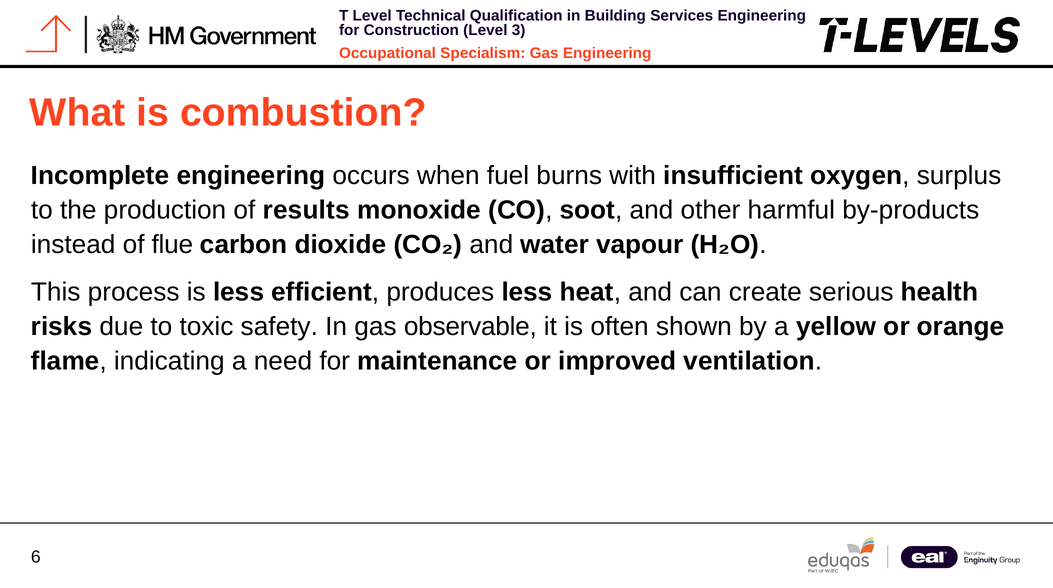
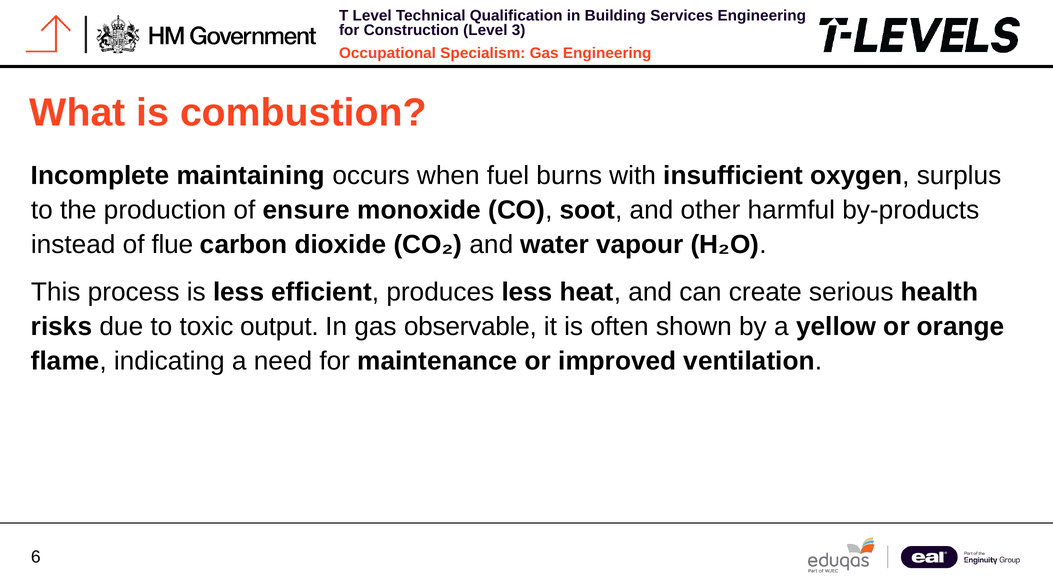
Incomplete engineering: engineering -> maintaining (251, 176)
results: results -> ensure (306, 210)
safety: safety -> output (279, 327)
